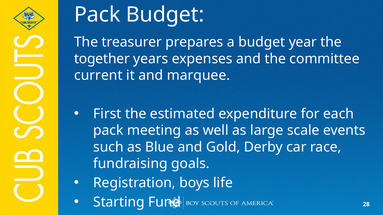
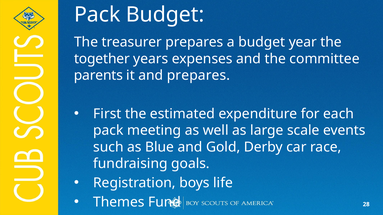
current: current -> parents (98, 75)
and marquee: marquee -> prepares (198, 75)
Starting: Starting -> Themes (119, 203)
